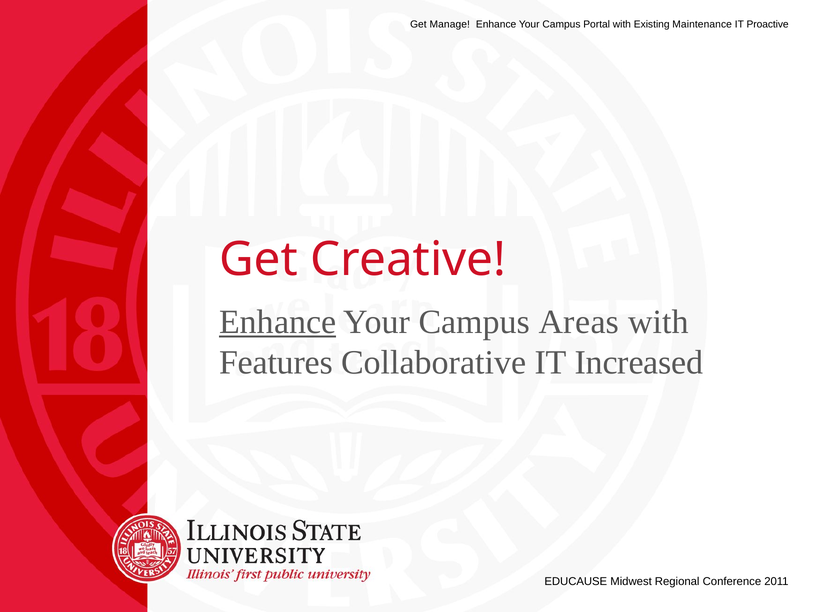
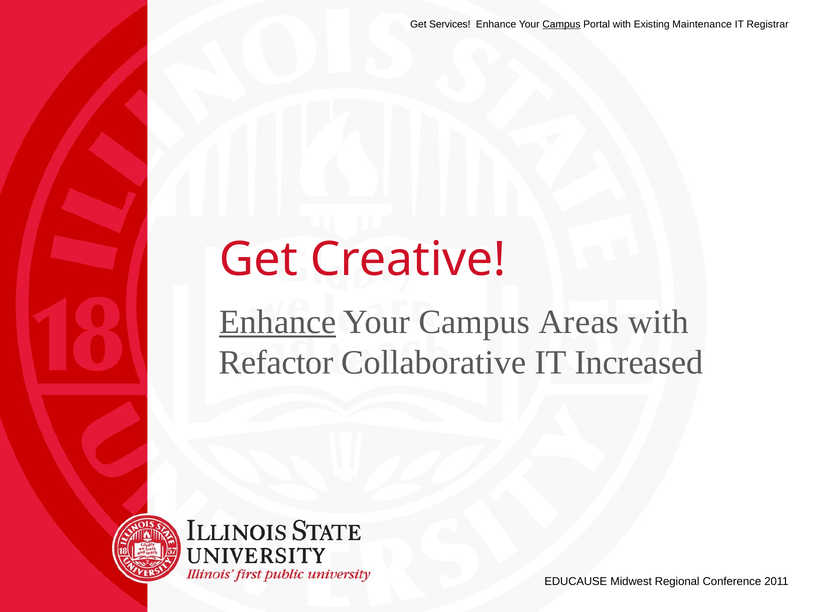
Manage: Manage -> Services (450, 25)
Campus underline: none -> present (561, 25)
Proactive: Proactive -> Registrar (768, 25)
Features: Features -> Refactor (276, 363)
